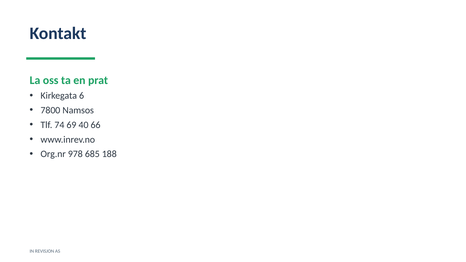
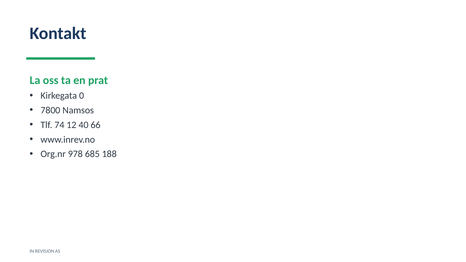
6: 6 -> 0 (82, 96)
69: 69 -> 12 (71, 125)
